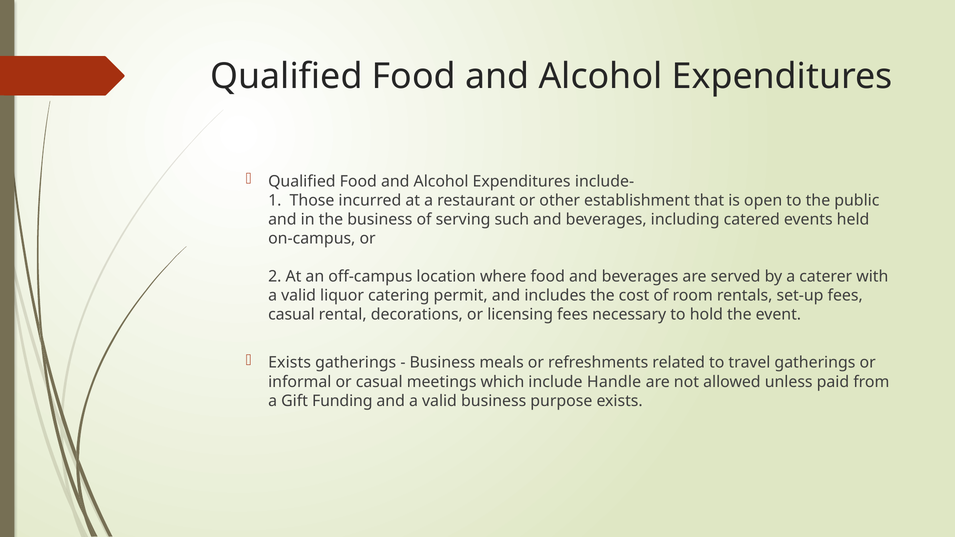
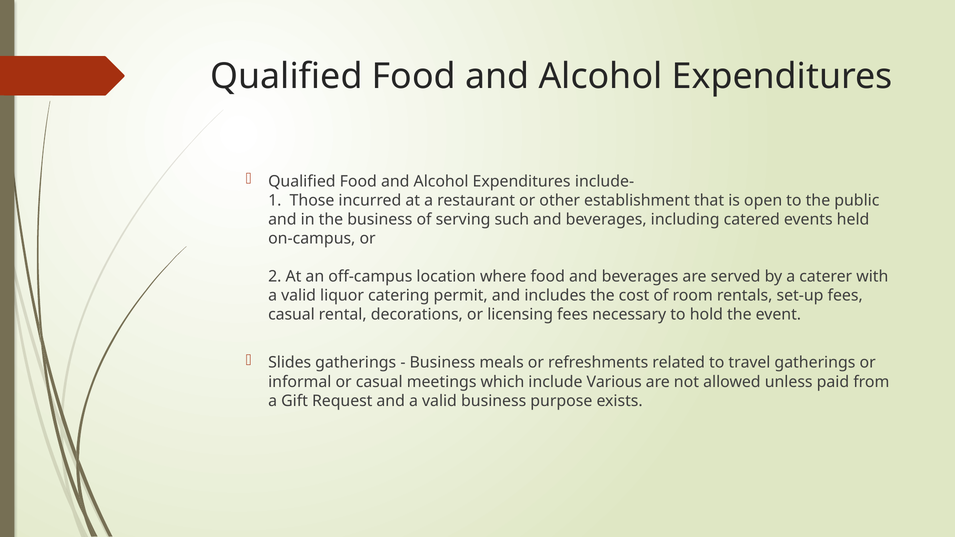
Exists: Exists -> Slides (290, 363)
Handle: Handle -> Various (614, 382)
Funding: Funding -> Request (342, 401)
